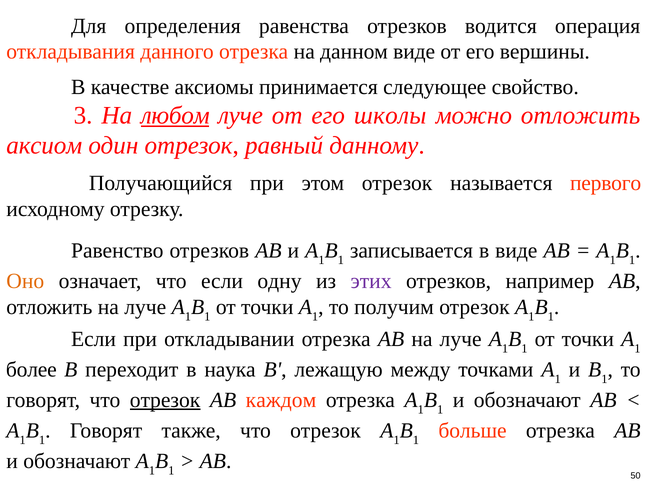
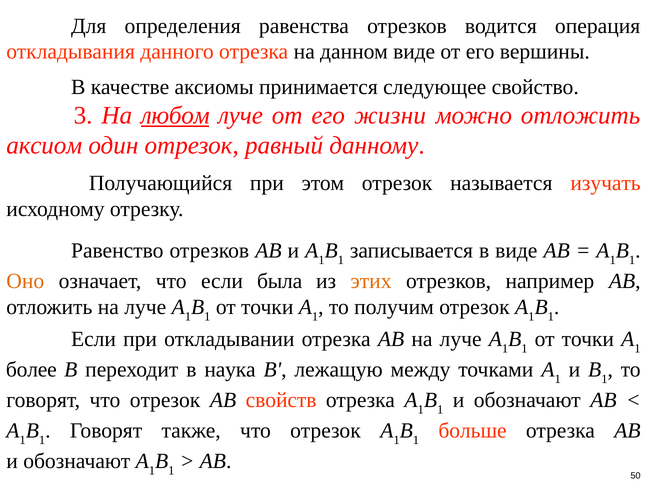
школы: школы -> жизни (390, 115)
первого: первого -> изучать (606, 183)
одну: одну -> была (280, 281)
этих colour: purple -> orange (371, 281)
отрезок underline: present -> none (165, 399)
каждом: каждом -> свойств (281, 399)
